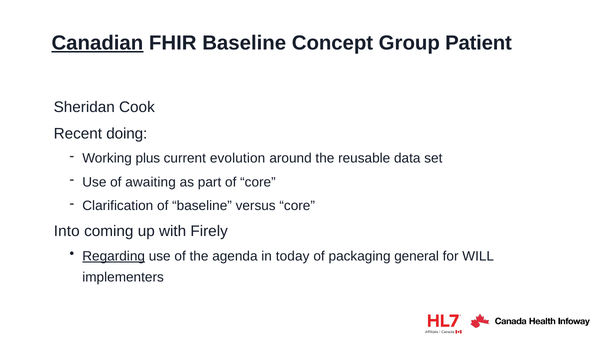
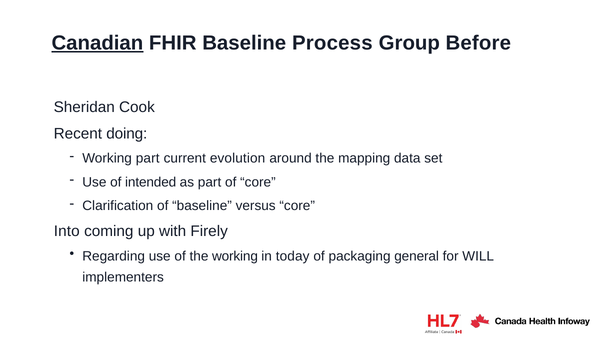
Concept: Concept -> Process (332, 43)
Patient: Patient -> Before (478, 43)
Working plus: plus -> part (148, 159)
reusable: reusable -> mapping (364, 159)
awaiting: awaiting -> intended (151, 182)
Regarding underline: present -> none (114, 256)
the agenda: agenda -> working (235, 256)
